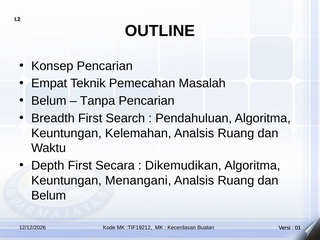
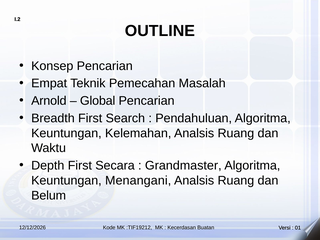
Belum: Belum -> Arnold (49, 101)
Tanpa: Tanpa -> Global (98, 101)
Dikemudikan: Dikemudikan -> Grandmaster (183, 166)
